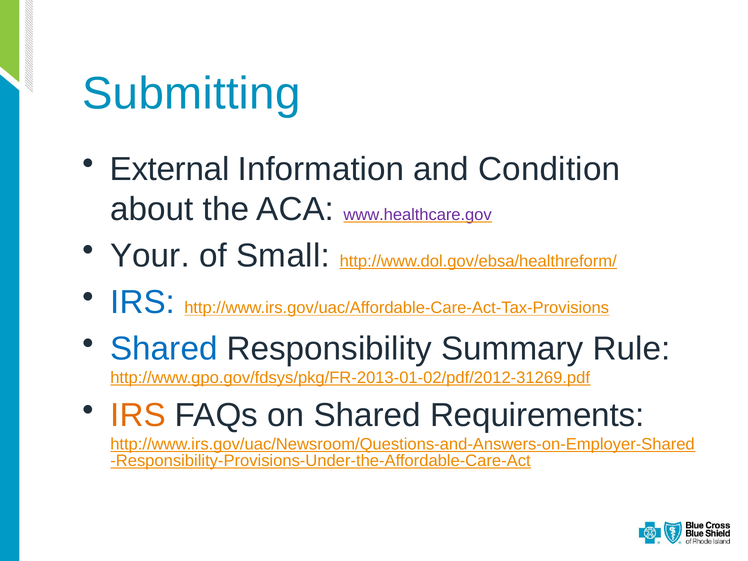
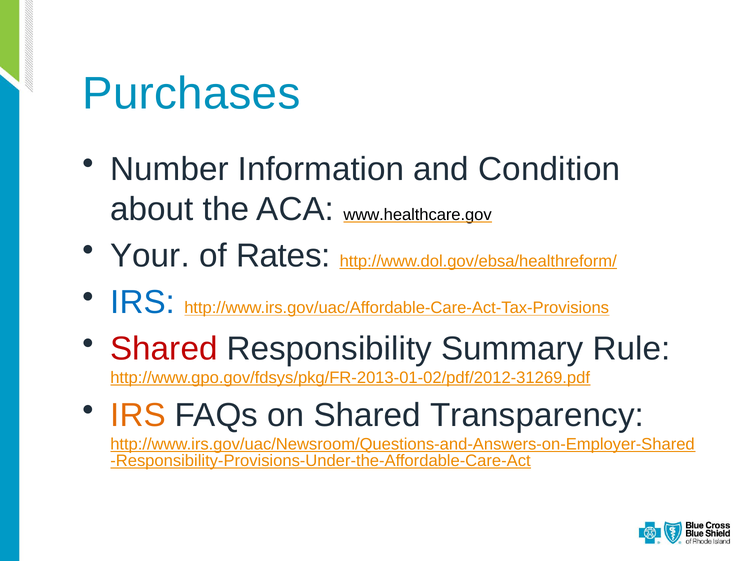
Submitting: Submitting -> Purchases (191, 94)
External: External -> Number (169, 169)
www.healthcare.gov colour: purple -> black (418, 215)
Small: Small -> Rates (283, 256)
Shared colour: blue -> red (164, 349)
Requirements: Requirements -> Transparency (537, 415)
